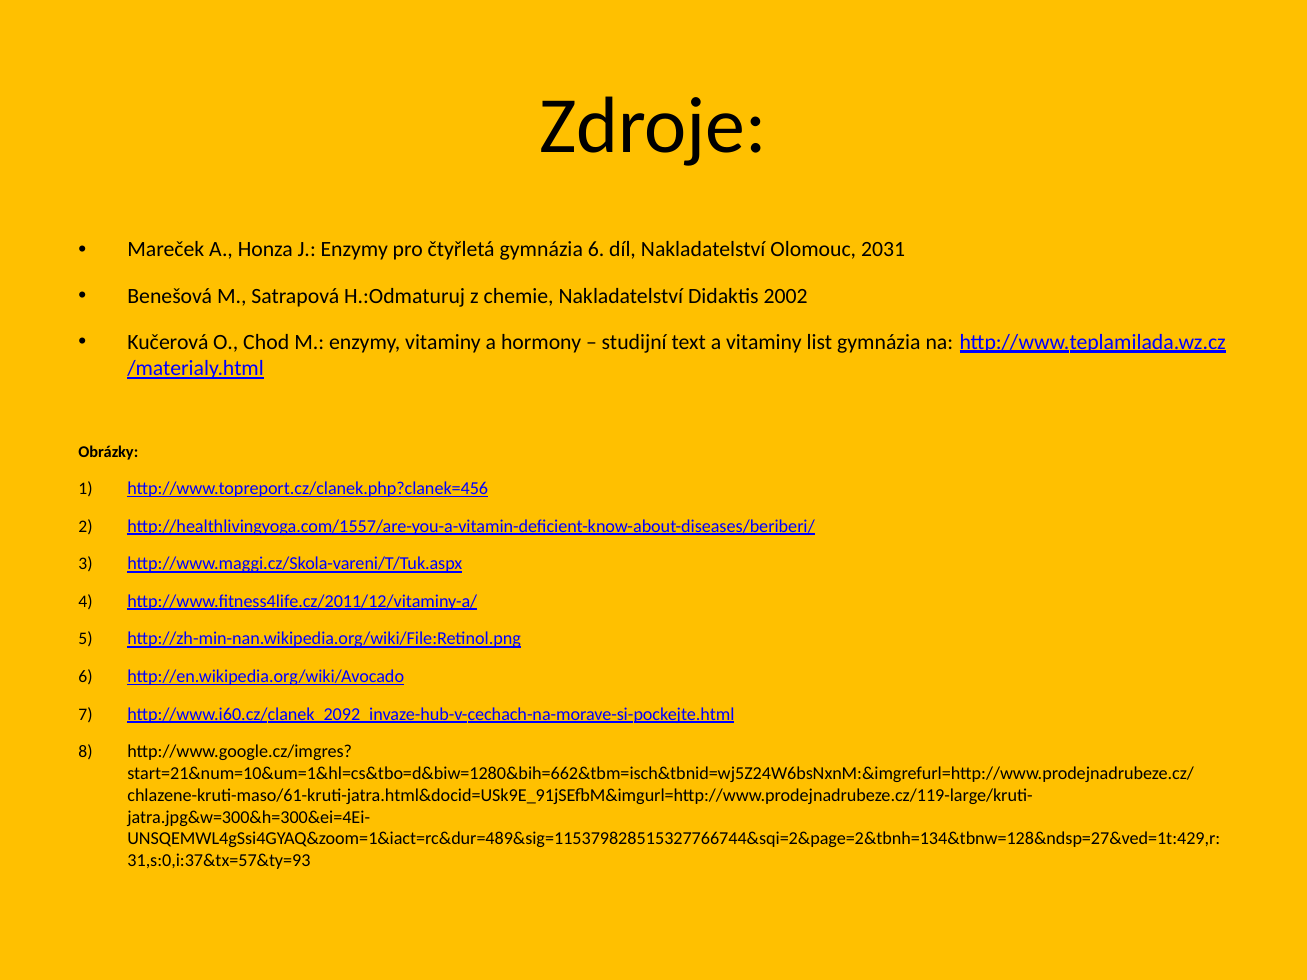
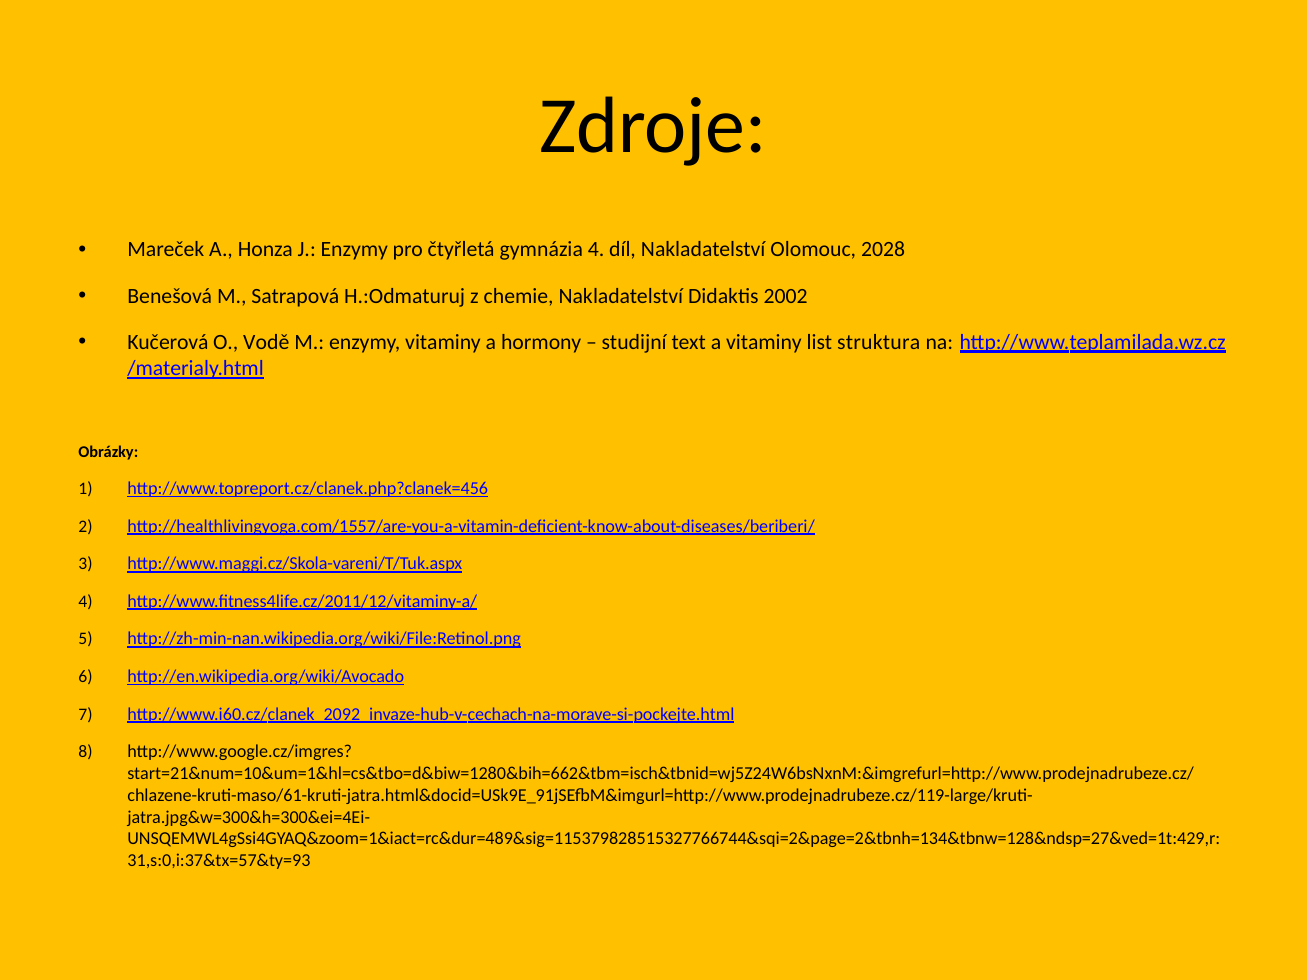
gymnázia 6: 6 -> 4 (596, 250)
2031: 2031 -> 2028 (883, 250)
Chod: Chod -> Vodě (266, 342)
list gymnázia: gymnázia -> struktura (879, 342)
